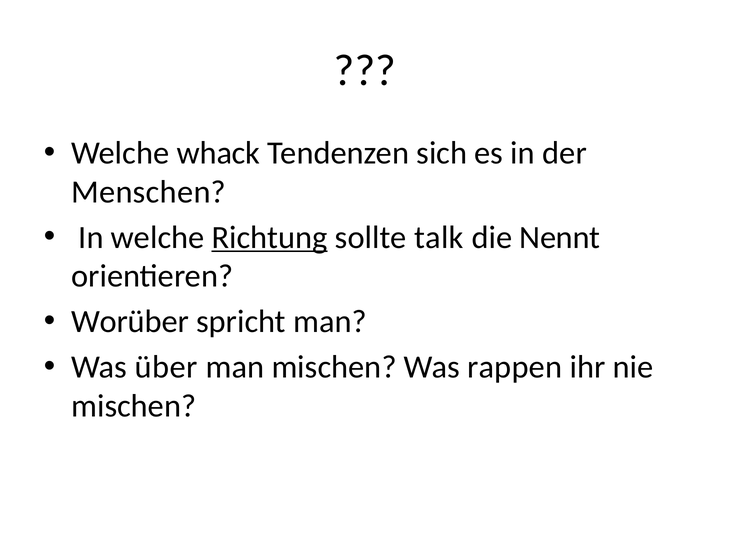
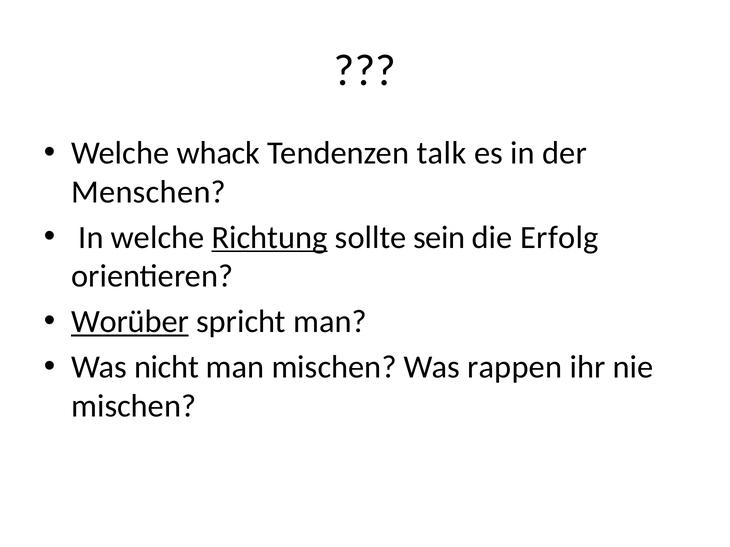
sich: sich -> talk (442, 153)
talk: talk -> sein (439, 238)
Nennt: Nennt -> Erfolg (559, 238)
Worüber underline: none -> present (130, 322)
über: über -> nicht (167, 367)
